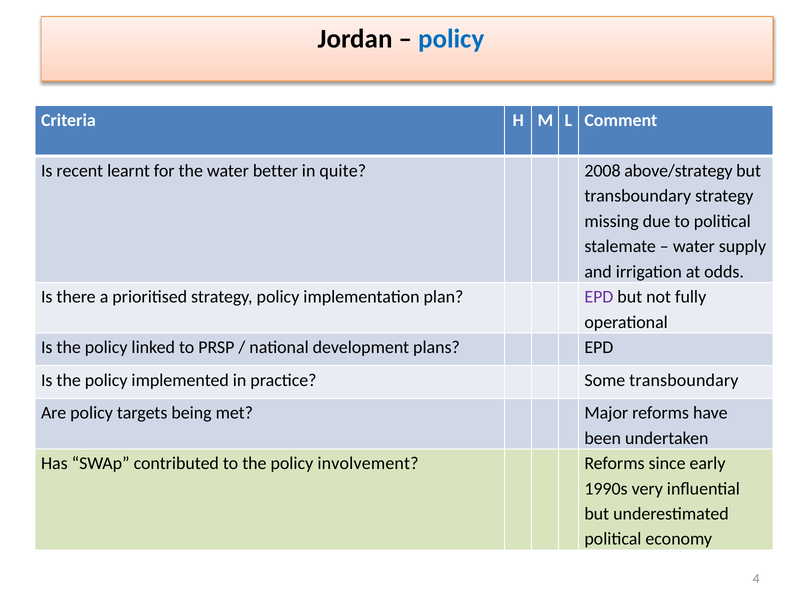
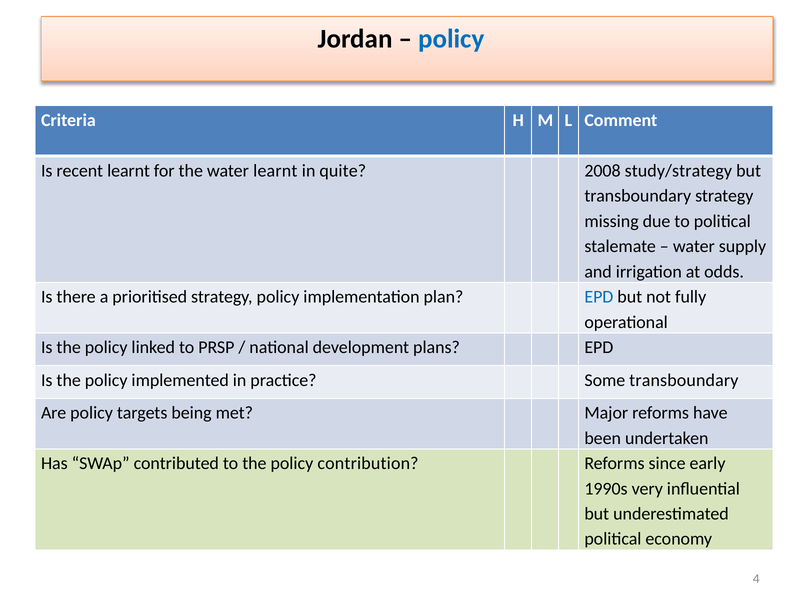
water better: better -> learnt (275, 171)
above/strategy: above/strategy -> study/strategy (678, 171)
EPD colour: purple -> blue (599, 297)
involvement: involvement -> contribution (368, 463)
